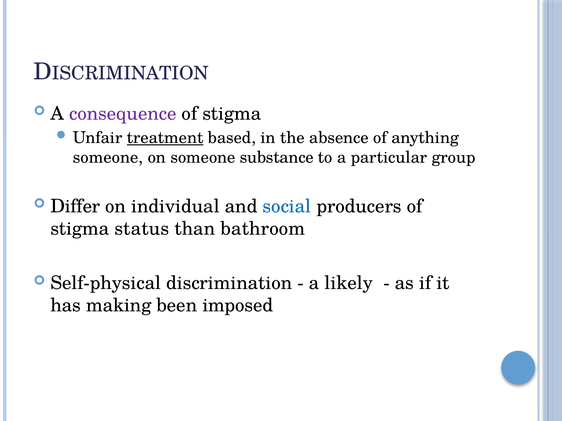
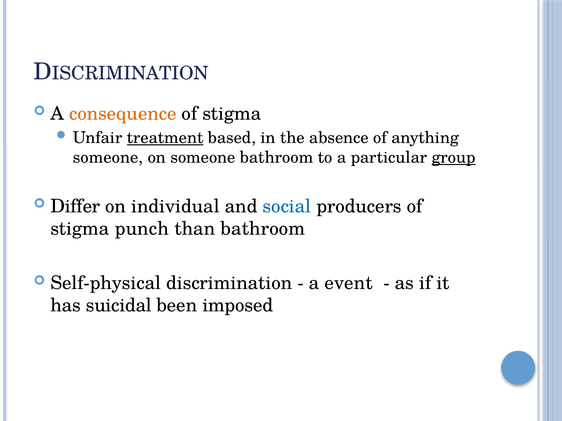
consequence colour: purple -> orange (123, 114)
someone substance: substance -> bathroom (277, 158)
group underline: none -> present (454, 158)
status: status -> punch (142, 229)
likely: likely -> event (349, 283)
making: making -> suicidal (119, 306)
